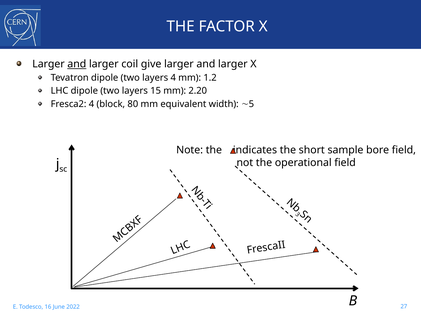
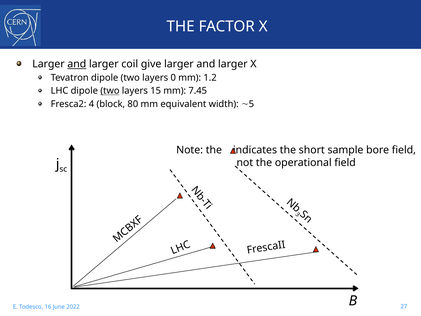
layers 4: 4 -> 0 (173, 78)
two underline: none -> present (110, 91)
2.20: 2.20 -> 7.45 (198, 91)
